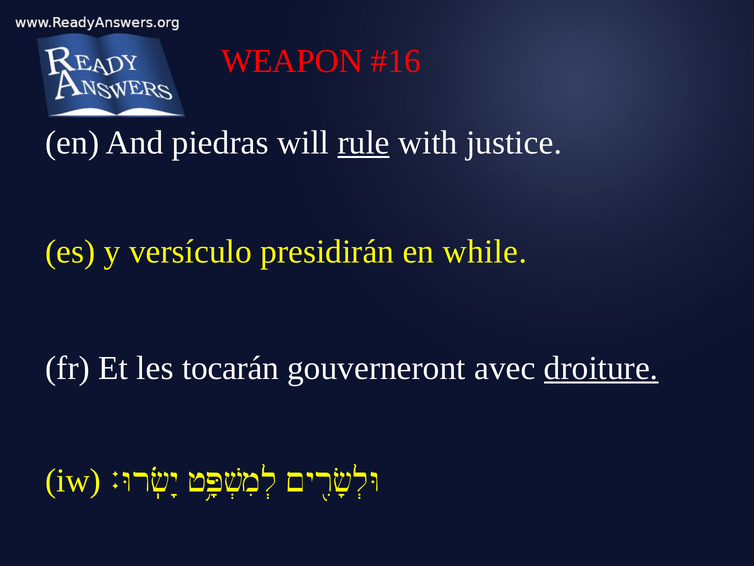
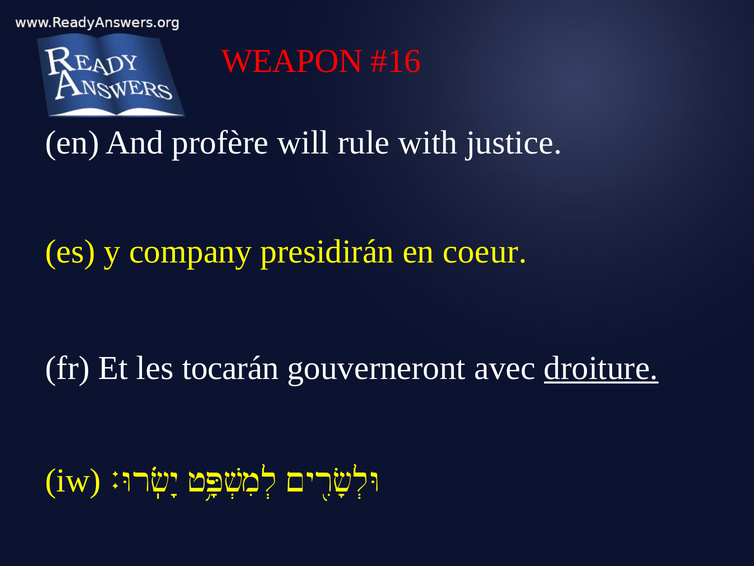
piedras: piedras -> profère (220, 142)
rule underline: present -> none (364, 142)
versículo: versículo -> company (191, 252)
while: while -> coeur (485, 252)
